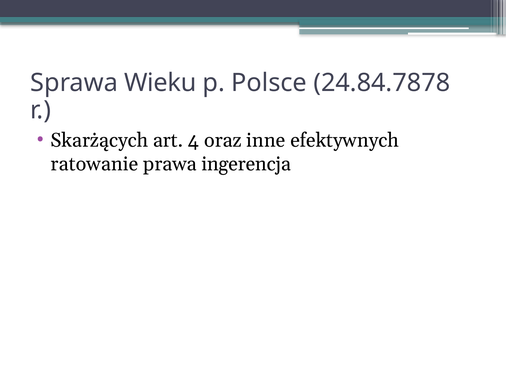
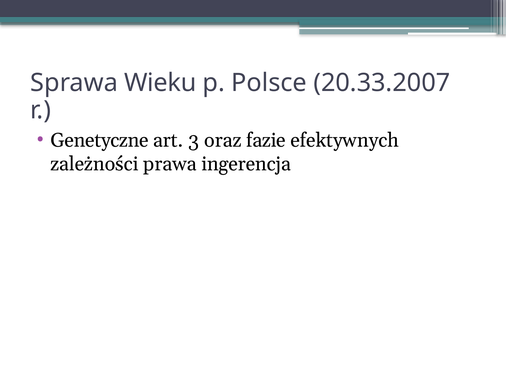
24.84.7878: 24.84.7878 -> 20.33.2007 (382, 83)
Skarżących: Skarżących -> Genetyczne (100, 140)
4: 4 -> 3 (194, 140)
inne: inne -> fazie (266, 140)
ratowanie: ratowanie -> zależności (95, 164)
